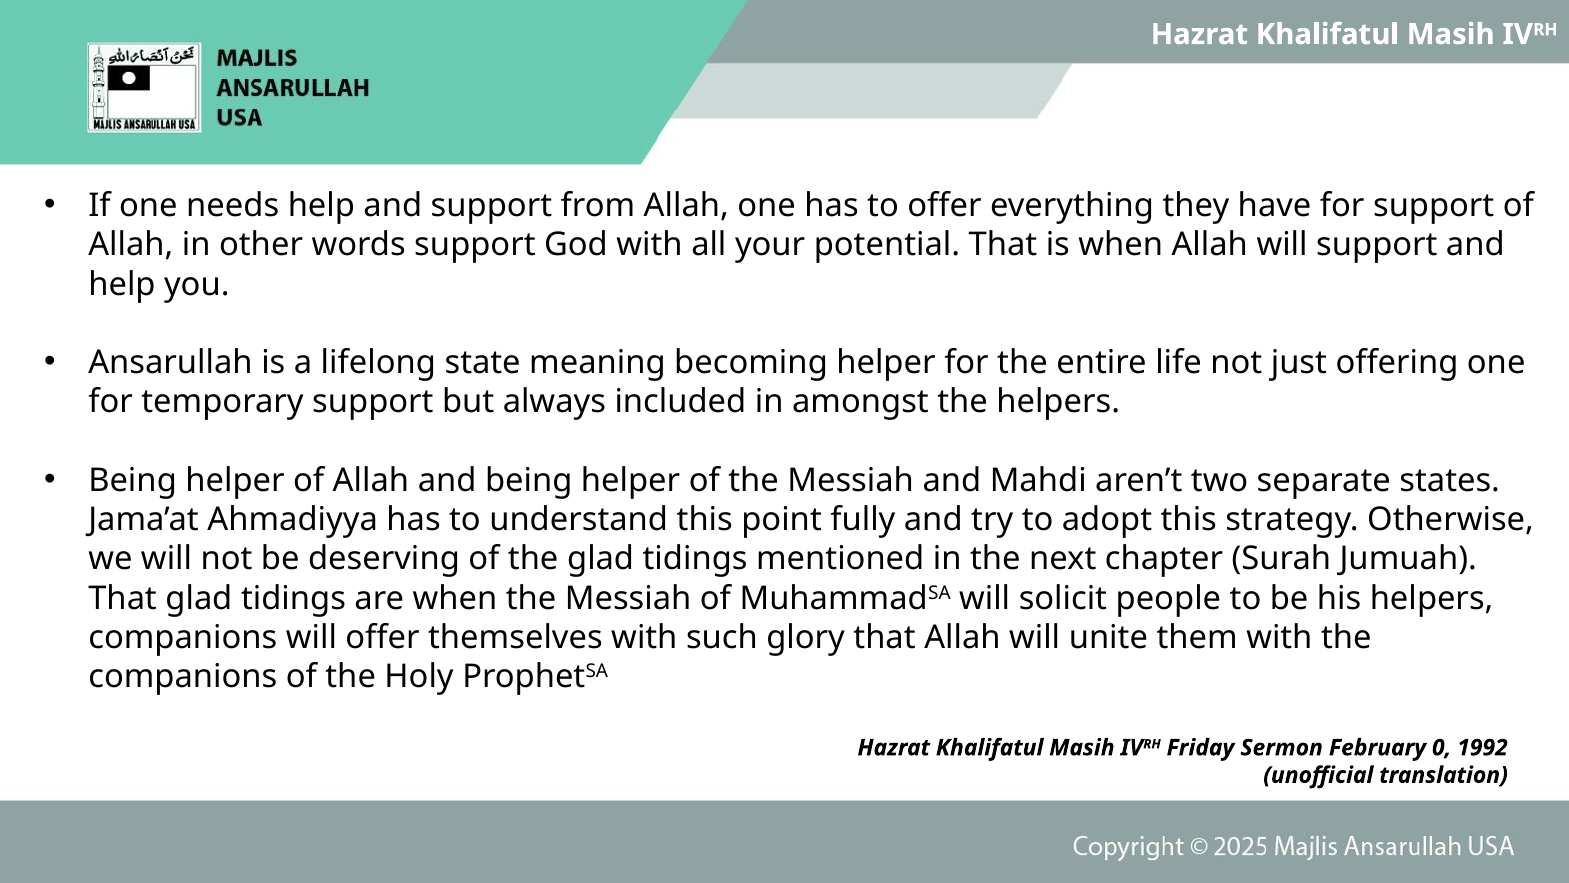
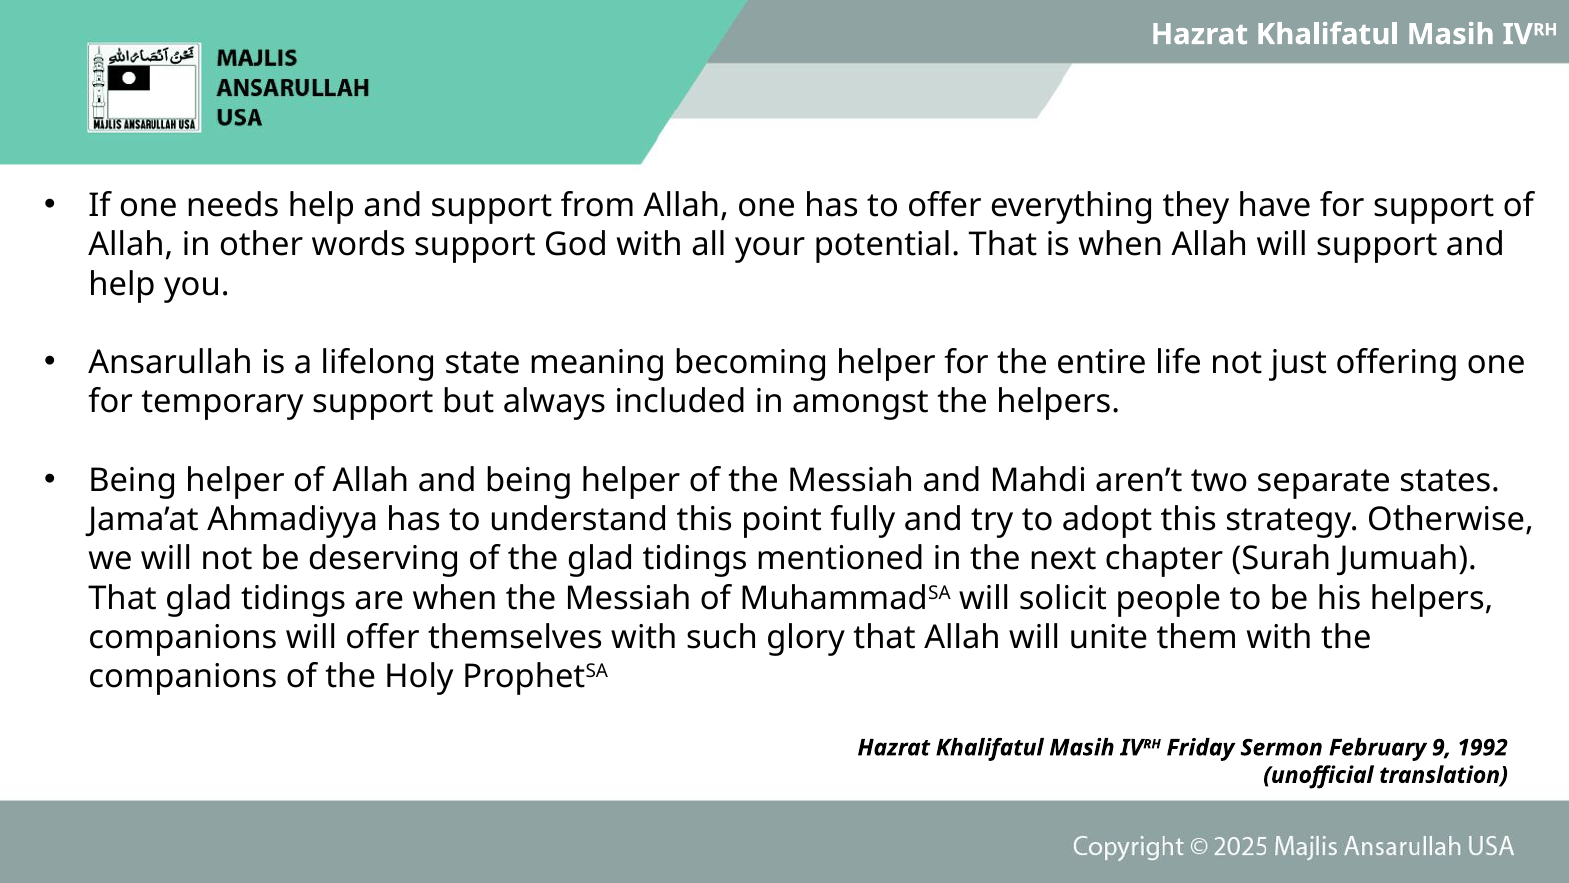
0: 0 -> 9 (1442, 747)
